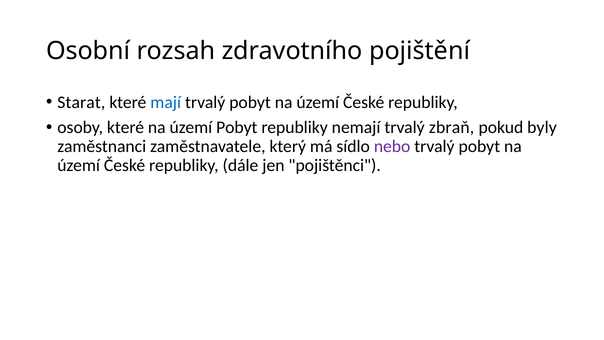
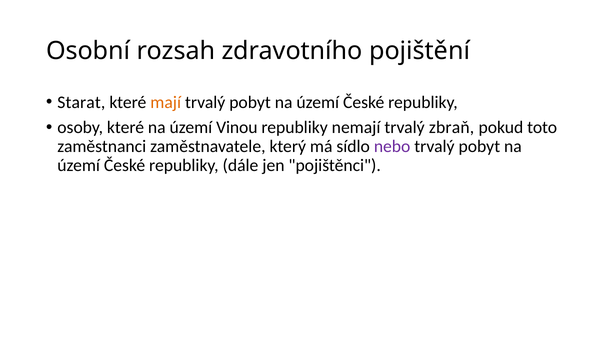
mají colour: blue -> orange (166, 102)
území Pobyt: Pobyt -> Vinou (237, 127)
byly: byly -> toto (542, 127)
